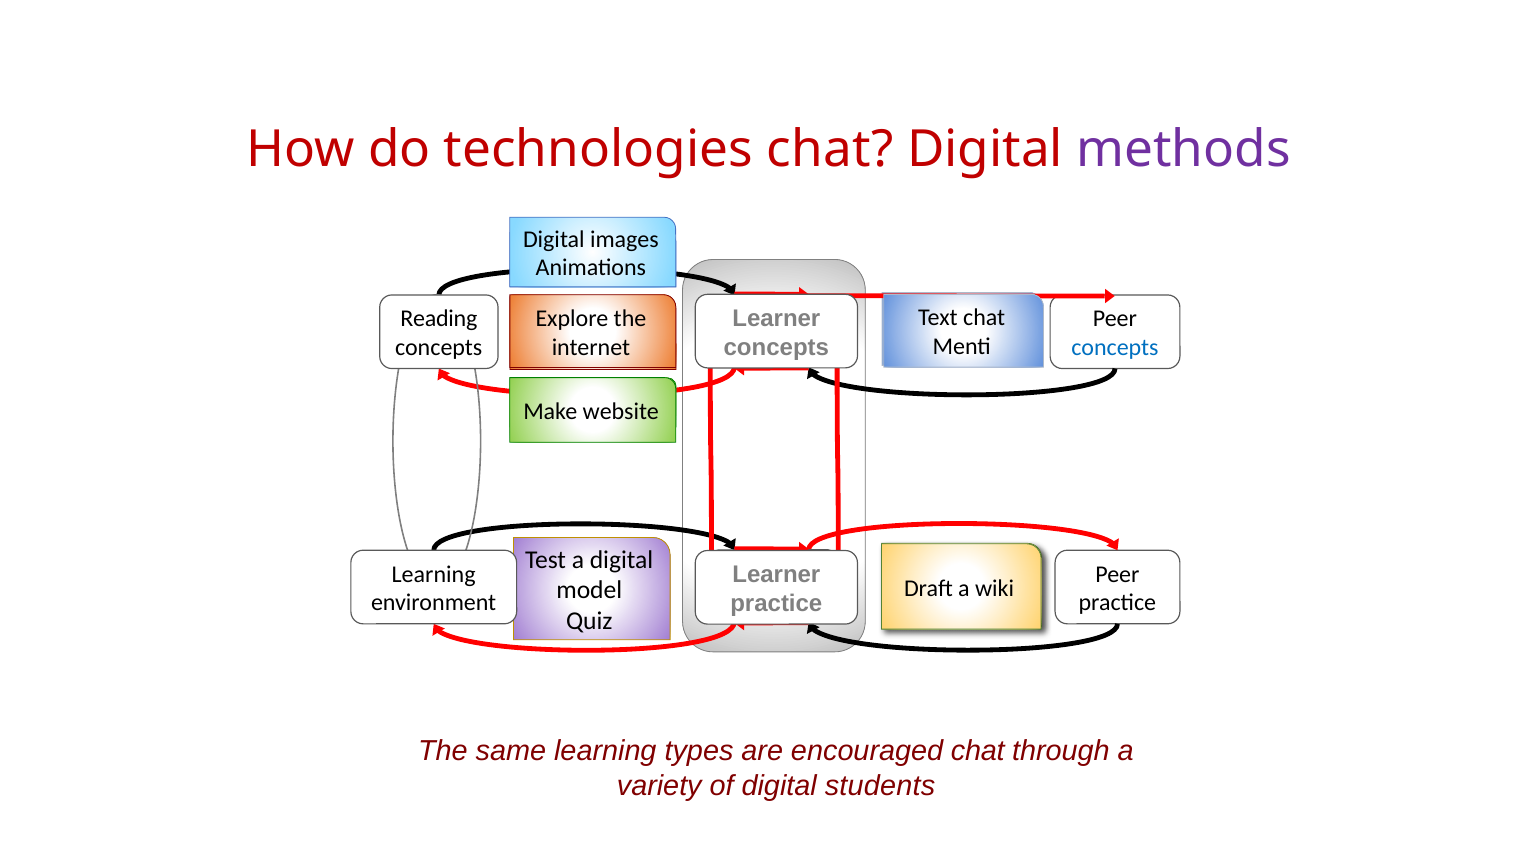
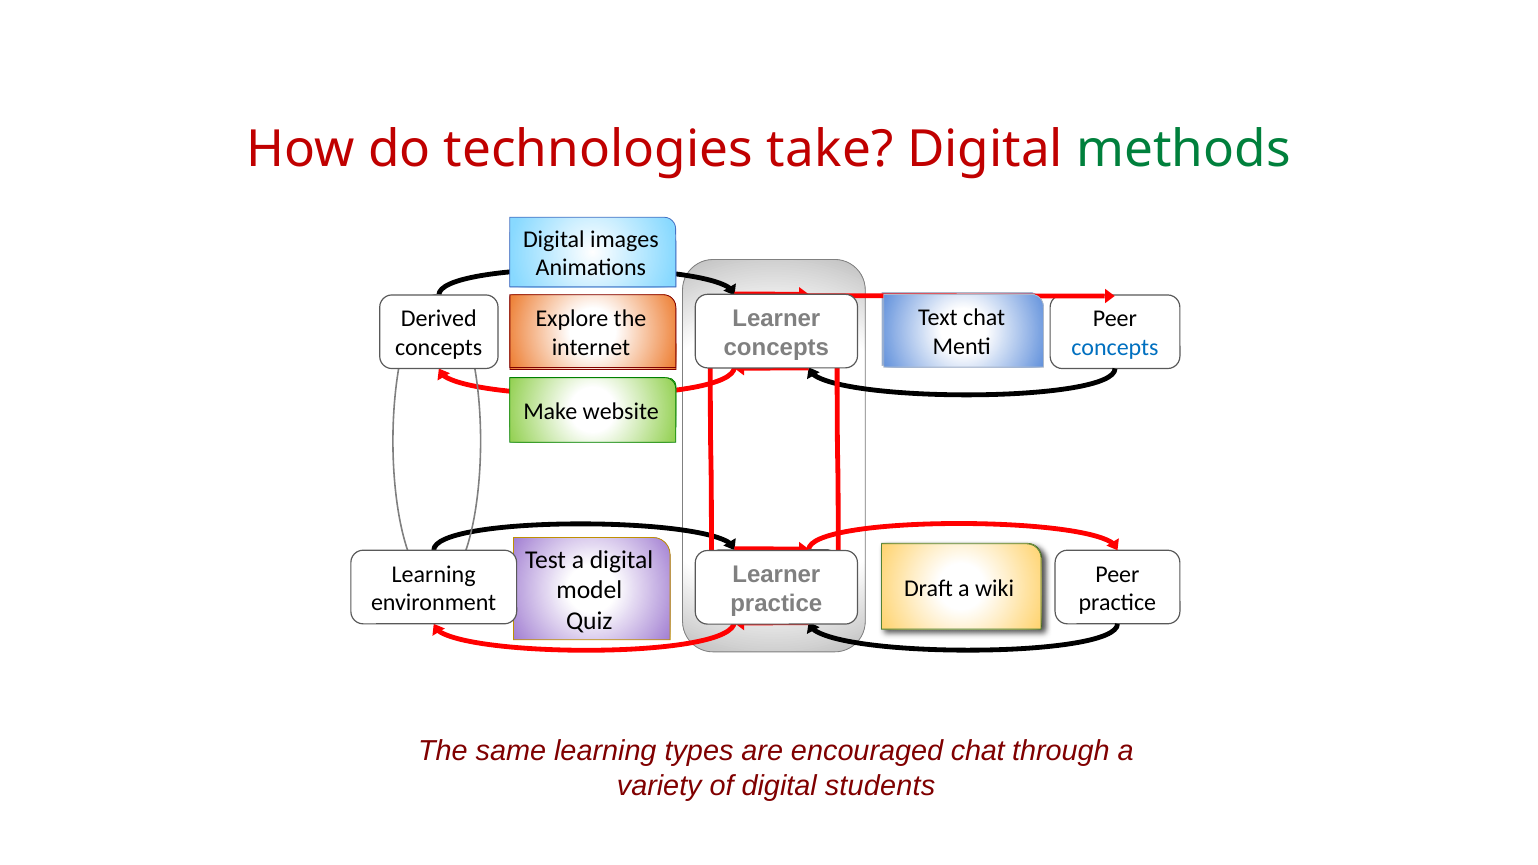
technologies chat: chat -> take (830, 150)
methods colour: purple -> green (1184, 150)
Reading: Reading -> Derived (439, 319)
